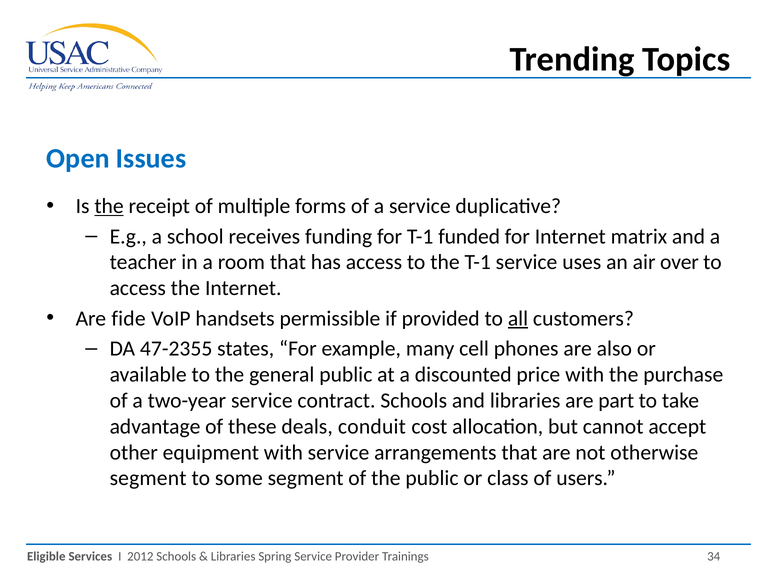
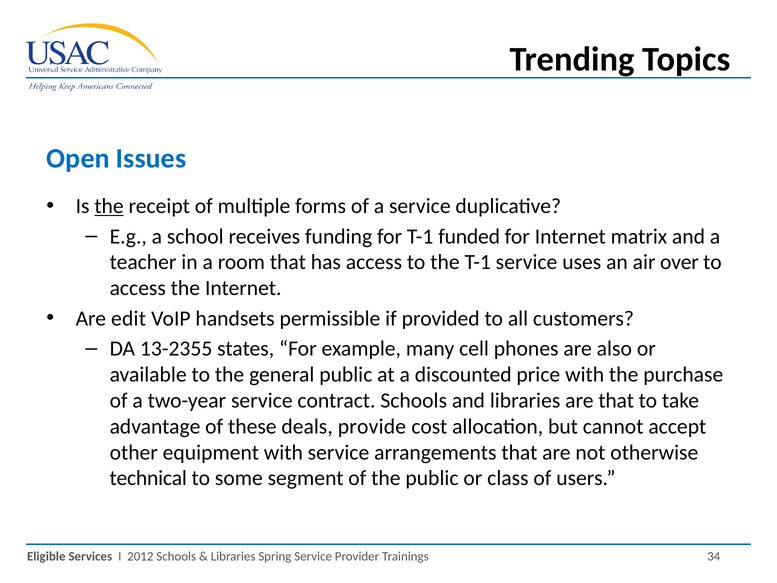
fide: fide -> edit (129, 318)
all underline: present -> none (518, 318)
47-2355: 47-2355 -> 13-2355 (176, 349)
are part: part -> that (616, 400)
conduit: conduit -> provide (372, 426)
segment: segment -> technical (148, 478)
